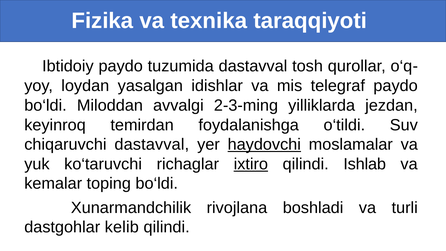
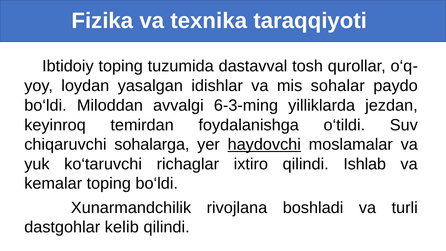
Ibtidoiy paydo: paydo -> toping (121, 66)
telegraf: telegraf -> sohalar (338, 86)
2-3-ming: 2-3-ming -> 6-3-ming (246, 105)
chiqaruvchi dastavval: dastavval -> sohalarga (152, 144)
ixtiro underline: present -> none (251, 164)
